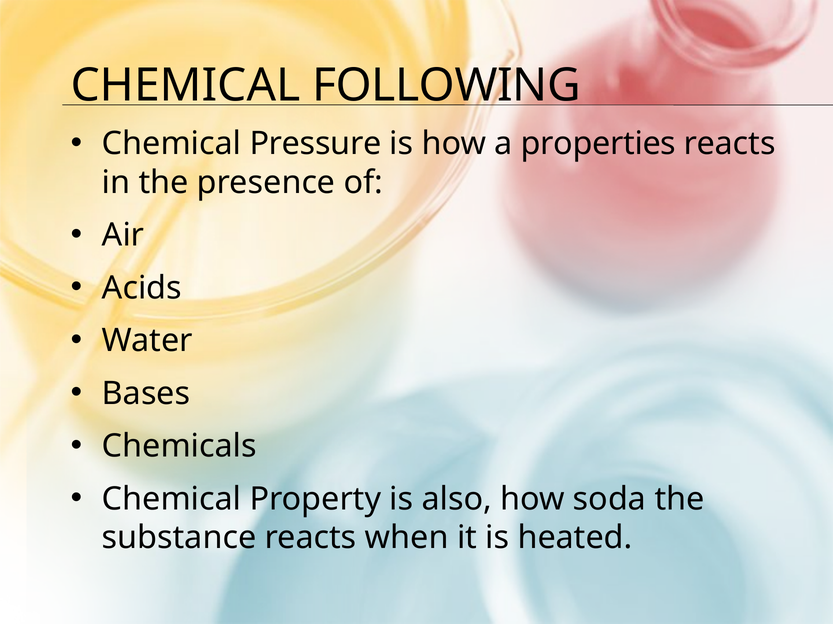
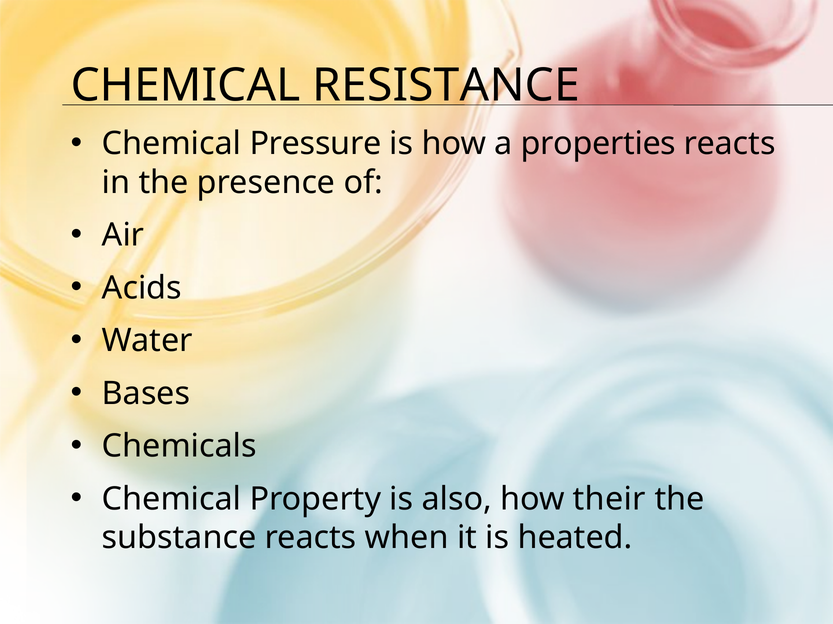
FOLLOWING: FOLLOWING -> RESISTANCE (446, 86)
soda: soda -> their (609, 500)
